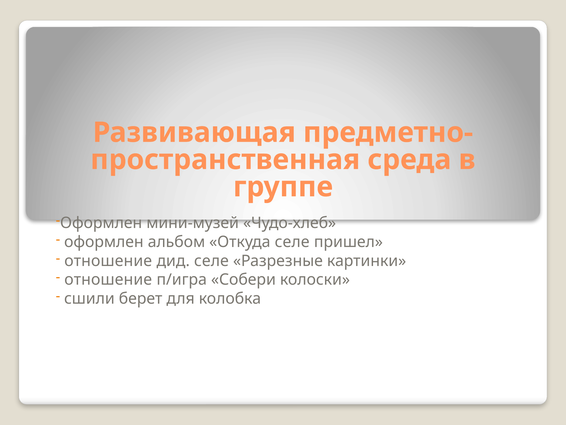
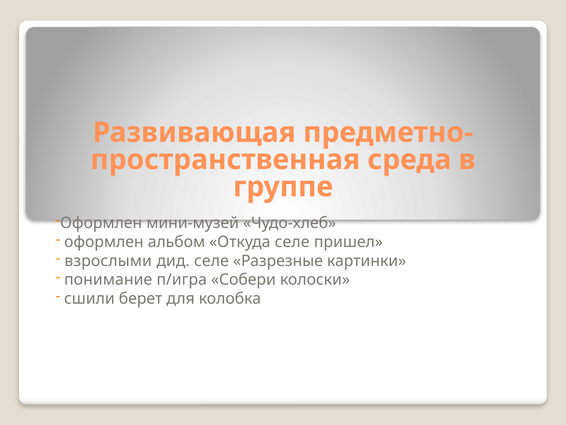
отношение: отношение -> взрослыми (108, 261)
отношение: отношение -> понимание (108, 279)
